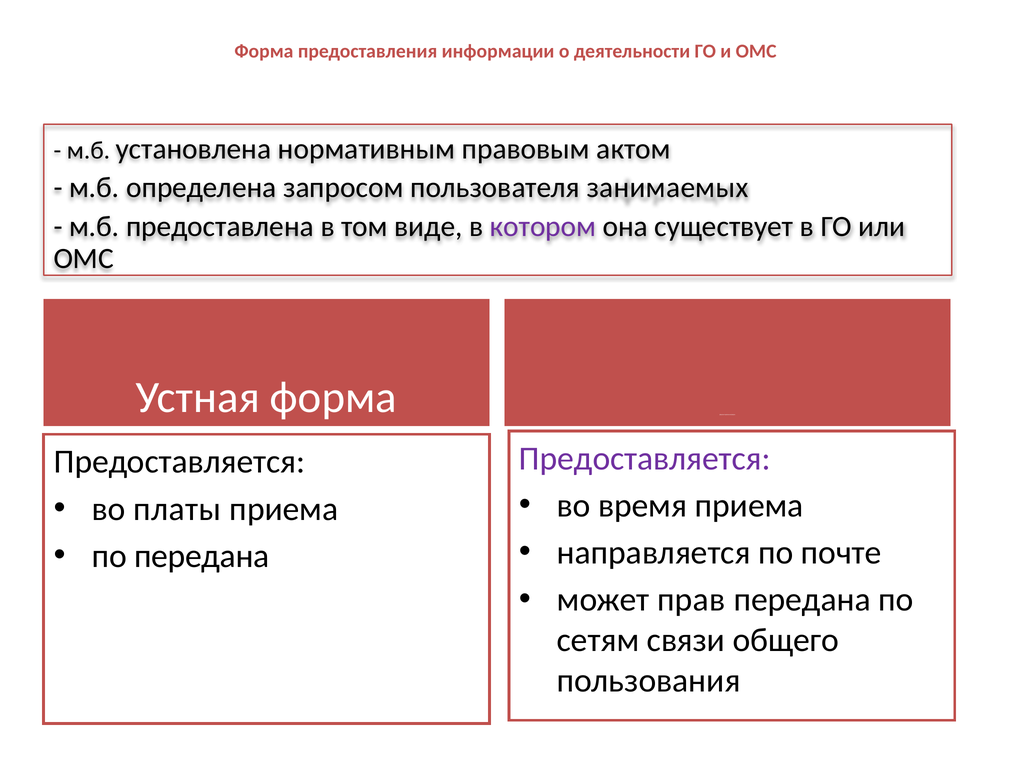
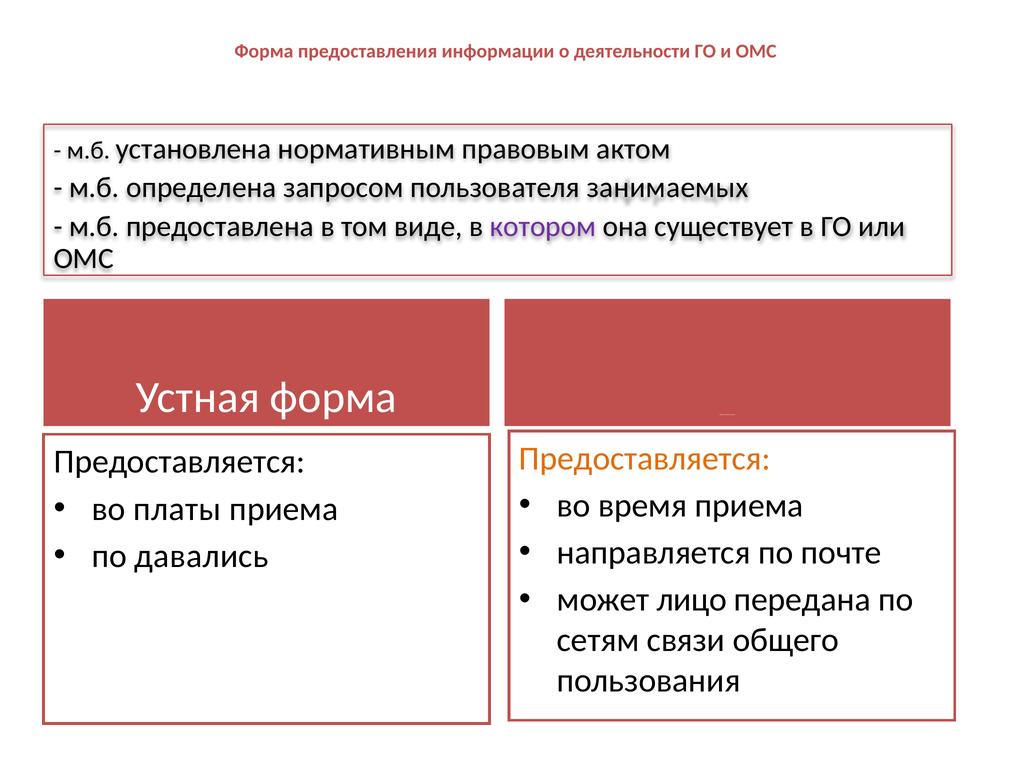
Предоставляется colour: purple -> orange (645, 458)
по передана: передана -> давались (202, 556)
прав: прав -> лицо (692, 600)
